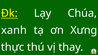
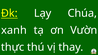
Xưng: Xưng -> Vườn (84, 30)
